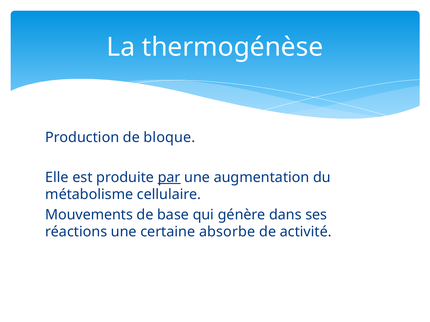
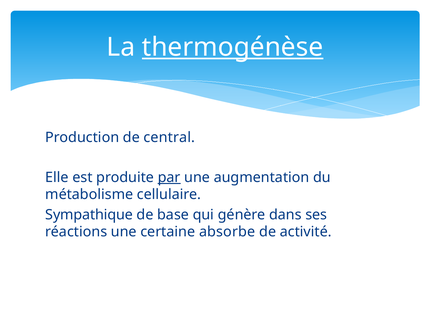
thermogénèse underline: none -> present (233, 47)
bloque: bloque -> central (169, 138)
Mouvements: Mouvements -> Sympathique (89, 215)
